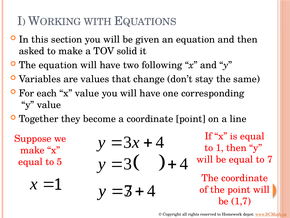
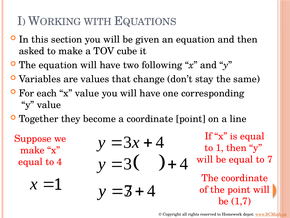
solid: solid -> cube (127, 51)
to 5: 5 -> 4 (59, 162)
